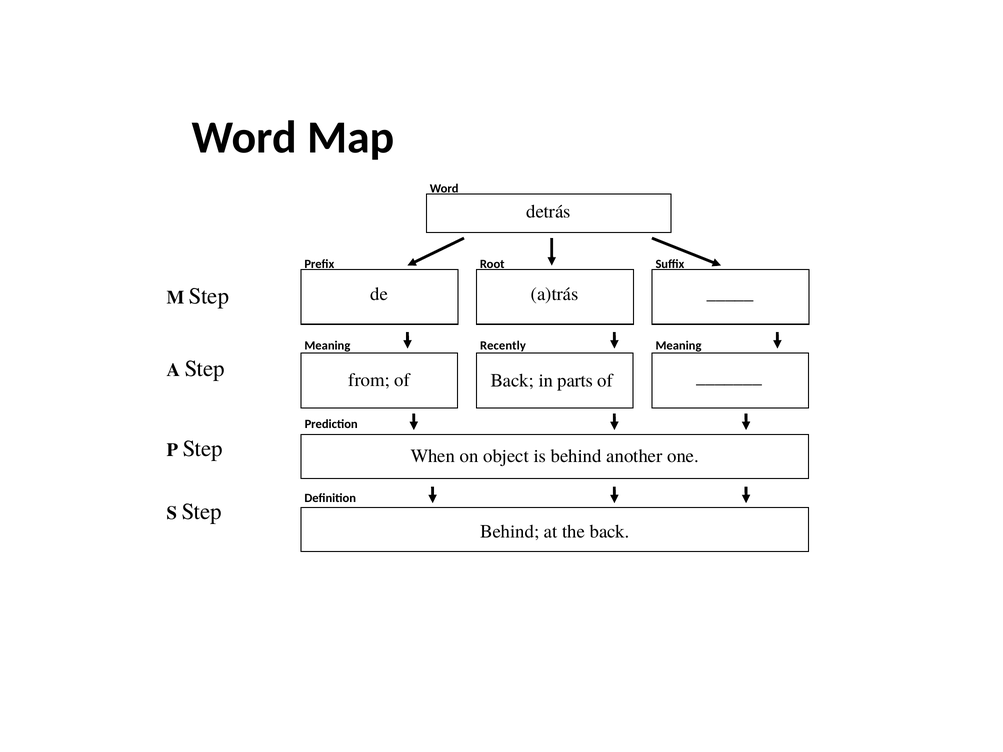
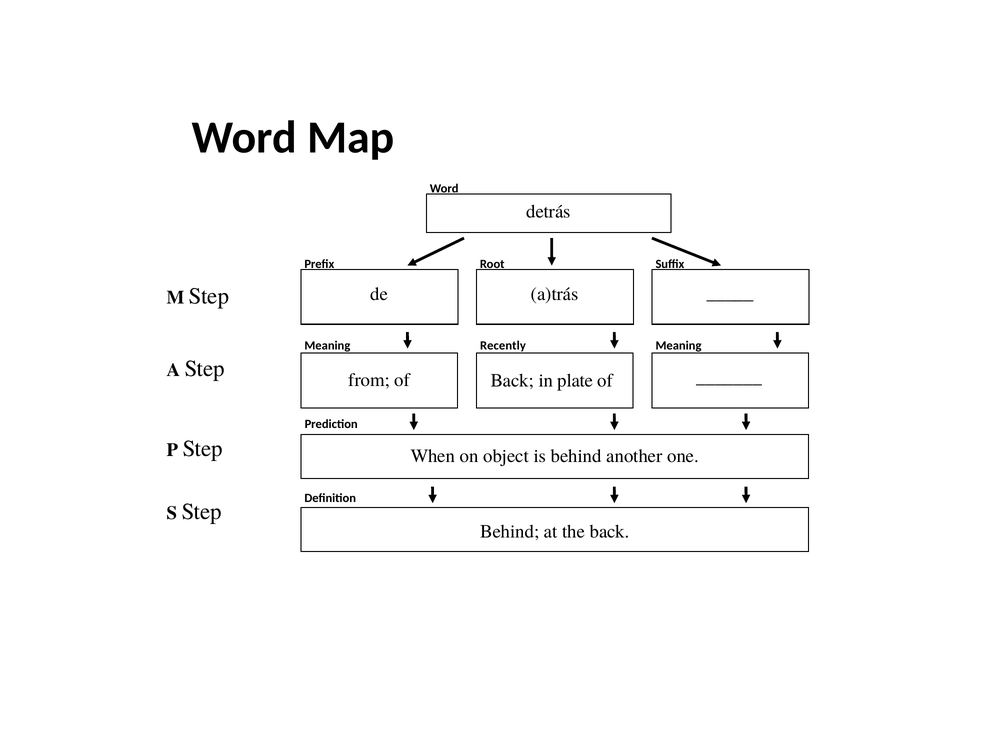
parts: parts -> plate (575, 381)
